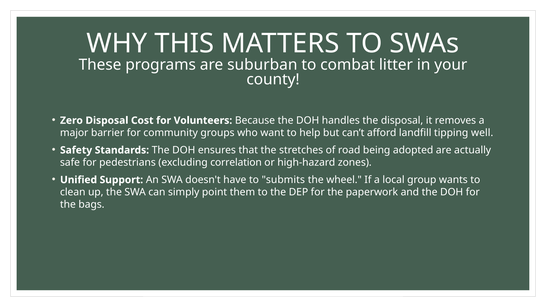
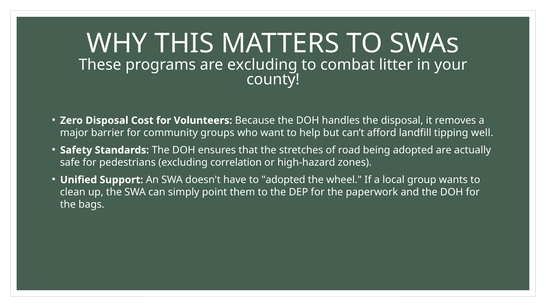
are suburban: suburban -> excluding (262, 65)
to submits: submits -> adopted (283, 180)
